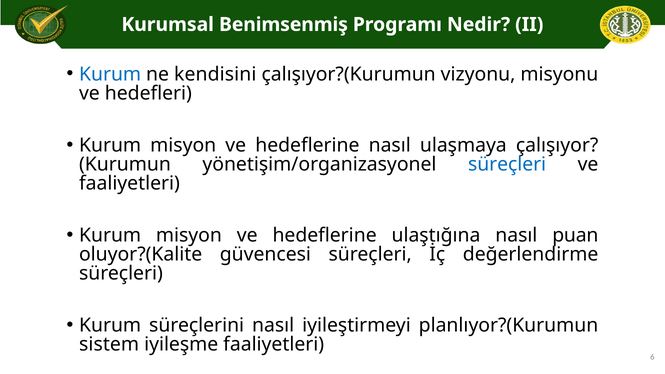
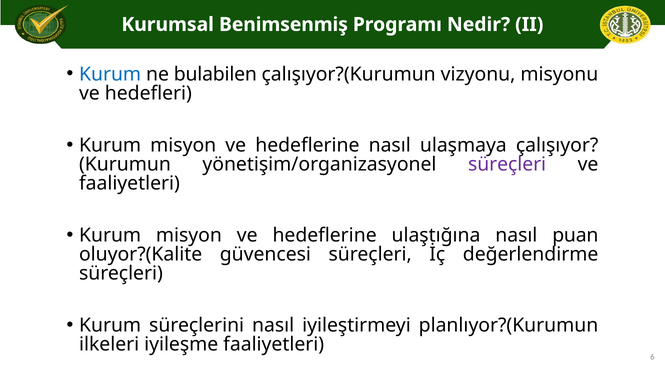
kendisini: kendisini -> bulabilen (215, 74)
süreçleri colour: blue -> purple (507, 164)
sistem: sistem -> ilkeleri (109, 344)
